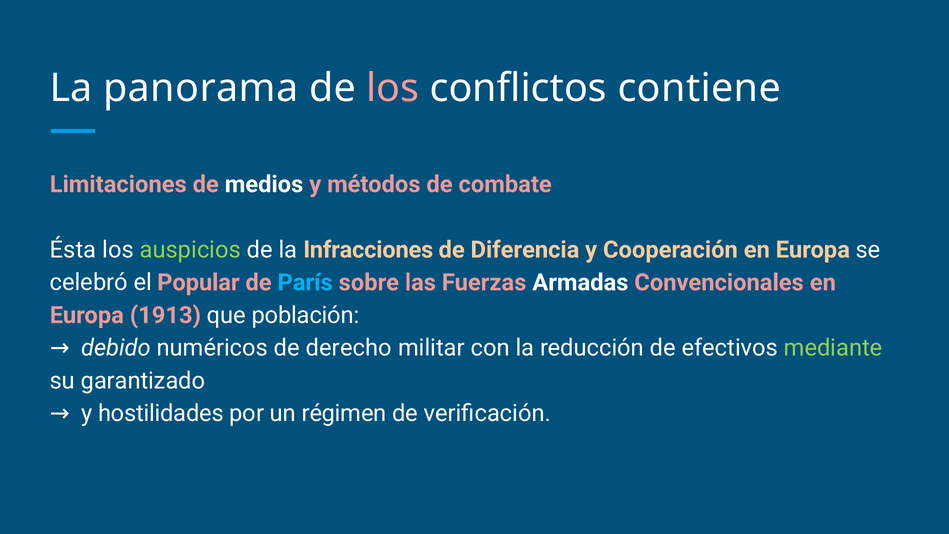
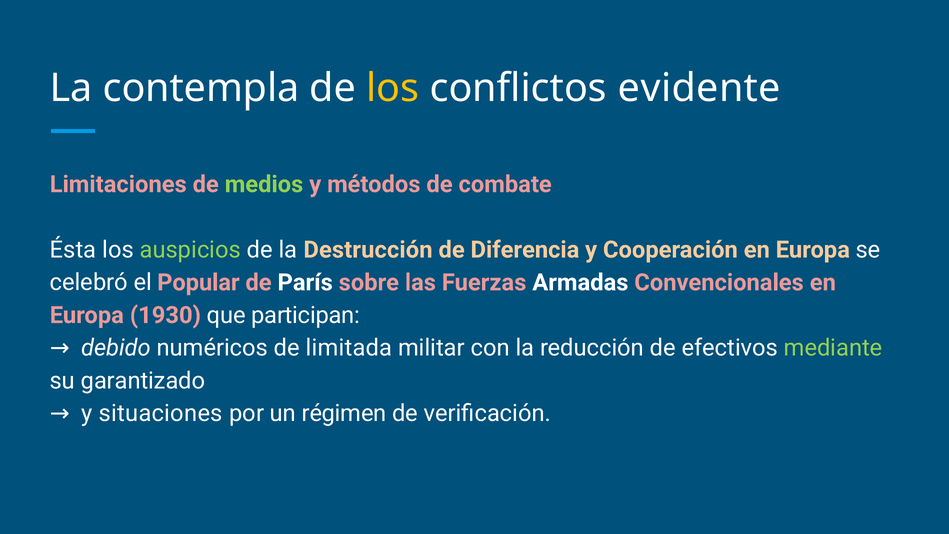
panorama: panorama -> contempla (201, 88)
los colour: pink -> yellow (393, 88)
contiene: contiene -> evidente (699, 88)
medios colour: white -> light green (264, 184)
Infracciones: Infracciones -> Destrucción (368, 250)
París colour: light blue -> white (305, 282)
1913: 1913 -> 1930 (165, 315)
población: población -> participan (306, 315)
derecho: derecho -> limitada (349, 348)
hostilidades: hostilidades -> situaciones (161, 413)
